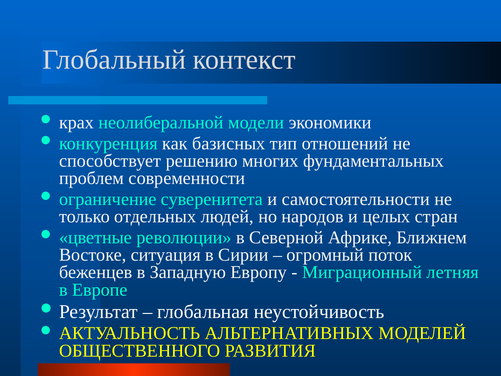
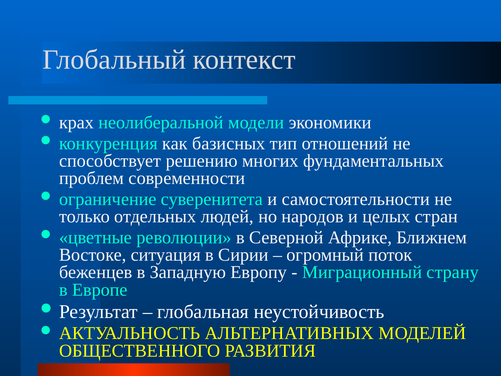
летняя: летняя -> страну (453, 272)
